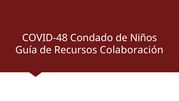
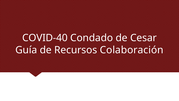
COVID-48: COVID-48 -> COVID-40 (45, 38)
Niños: Niños -> Cesar (143, 38)
